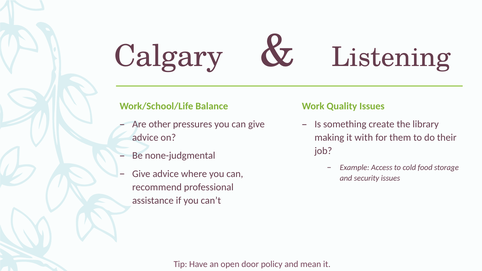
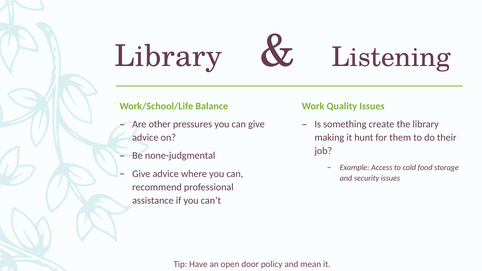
Calgary: Calgary -> Library (168, 56)
with: with -> hunt (364, 138)
